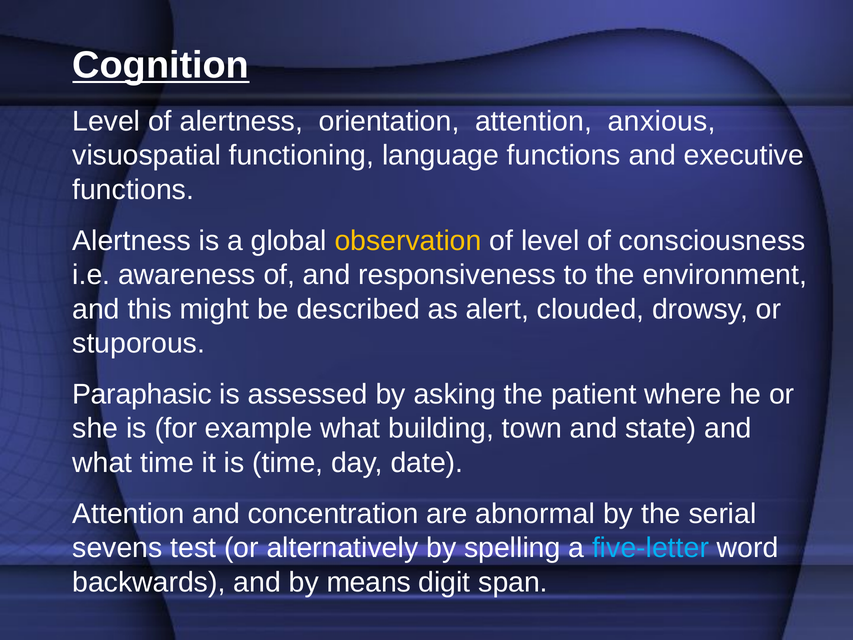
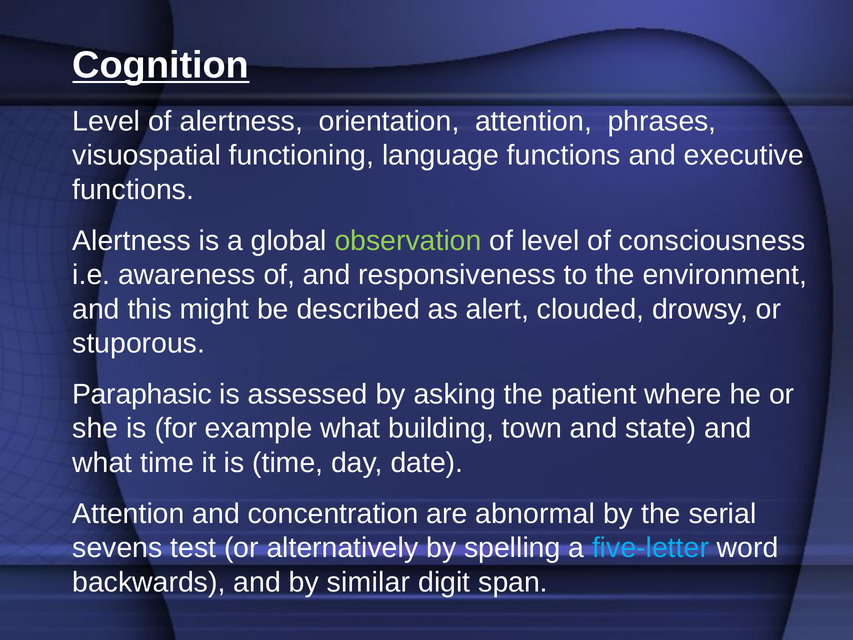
anxious: anxious -> phrases (662, 121)
observation colour: yellow -> light green (408, 241)
means: means -> similar (368, 582)
